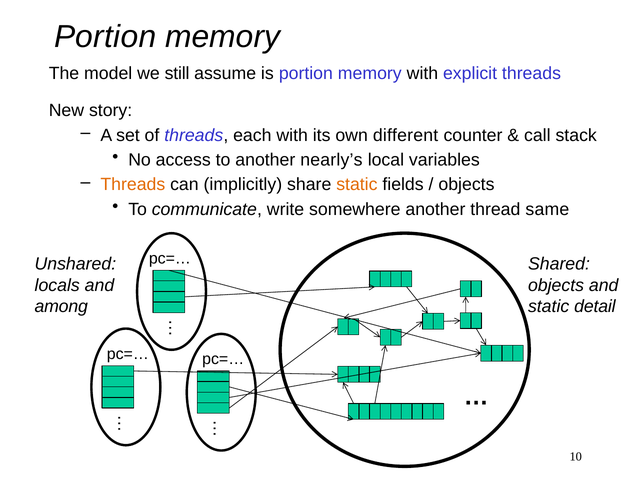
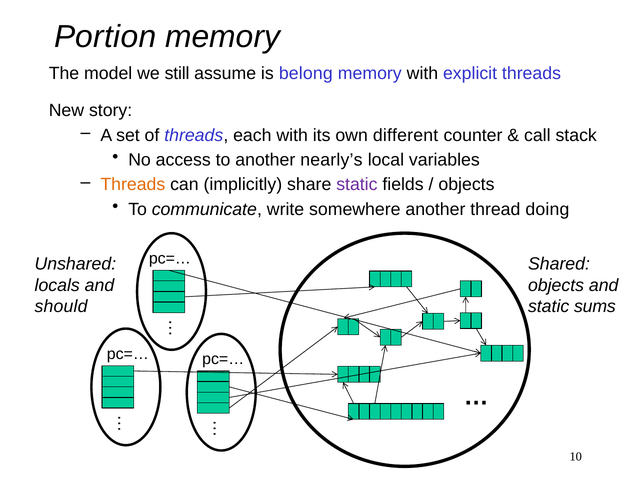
is portion: portion -> belong (306, 73)
static colour: orange -> purple (357, 185)
same: same -> doing (547, 209)
among: among -> should (61, 306)
detail: detail -> sums (595, 306)
